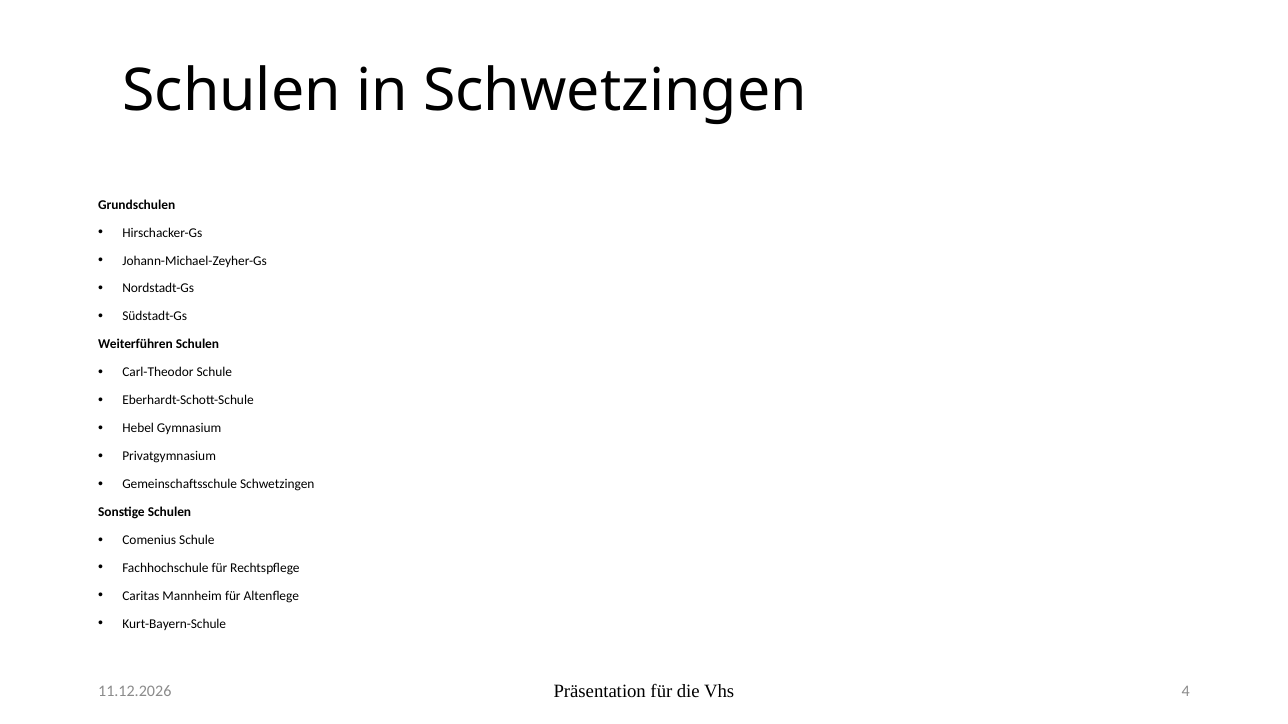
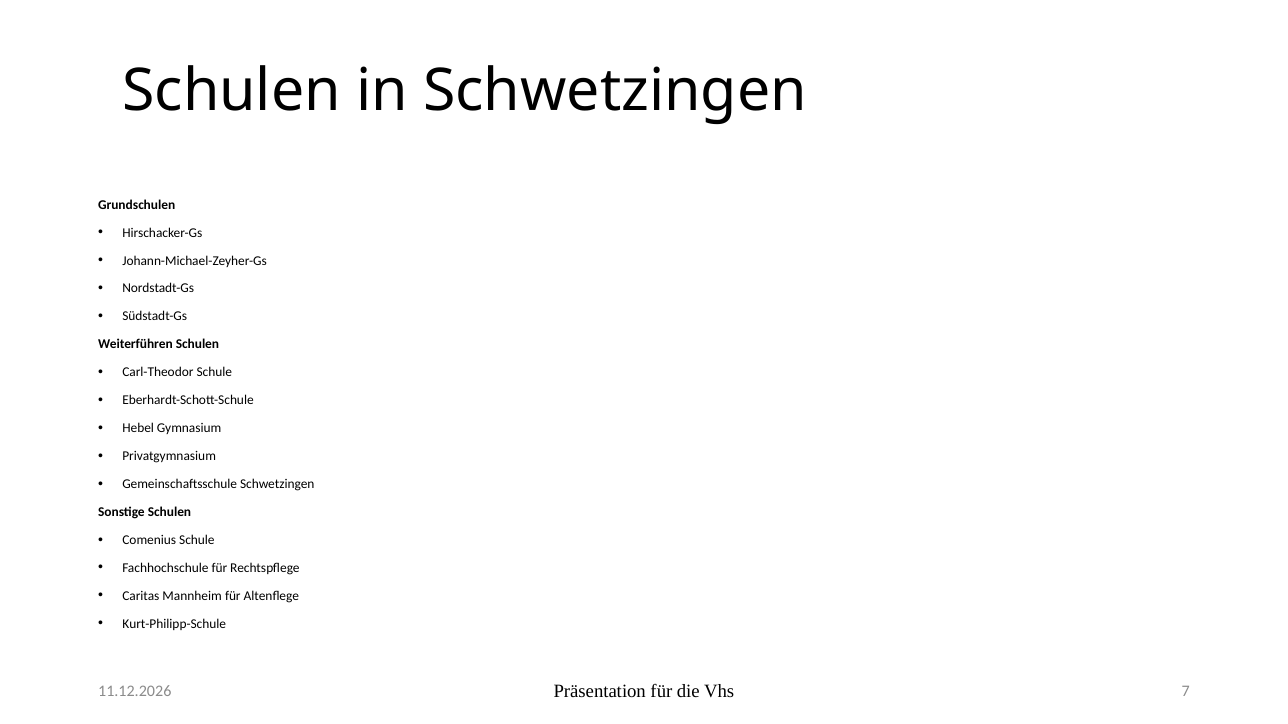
Kurt-Bayern-Schule: Kurt-Bayern-Schule -> Kurt-Philipp-Schule (174, 624)
4: 4 -> 7 (1186, 692)
